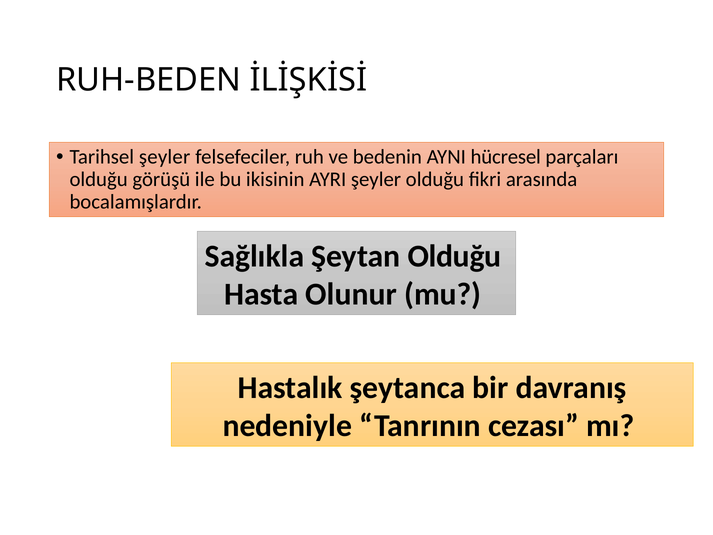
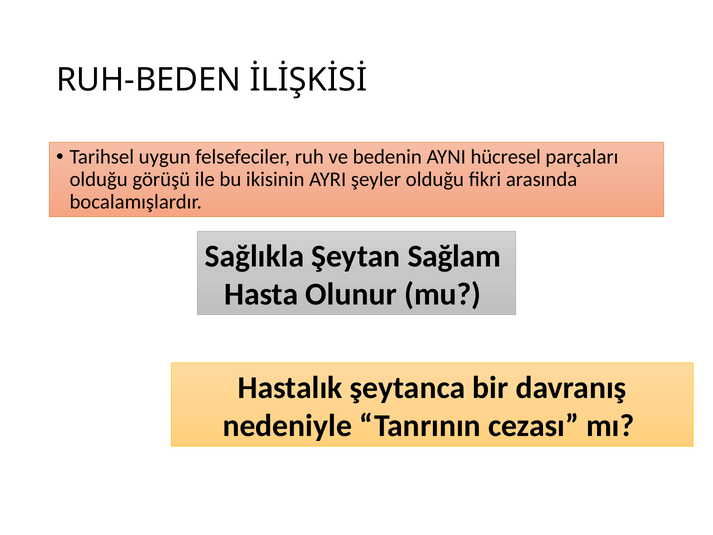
Tarihsel şeyler: şeyler -> uygun (165, 157)
Şeytan Olduğu: Olduğu -> Sağlam (454, 256)
